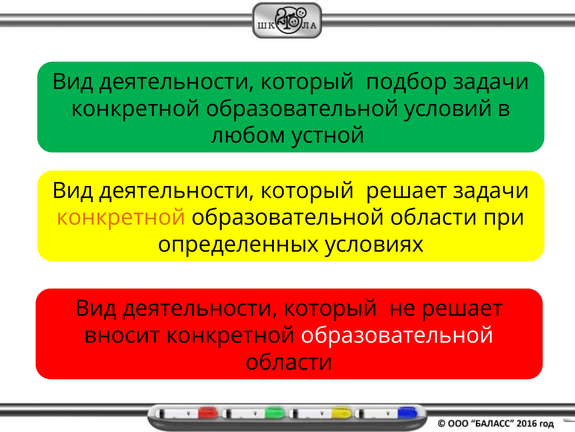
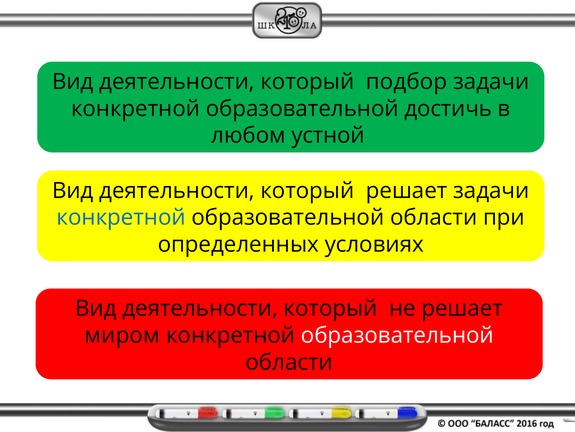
условий: условий -> достичь (448, 108)
конкретной colour: orange -> blue (121, 217)
вносит: вносит -> миром (122, 335)
